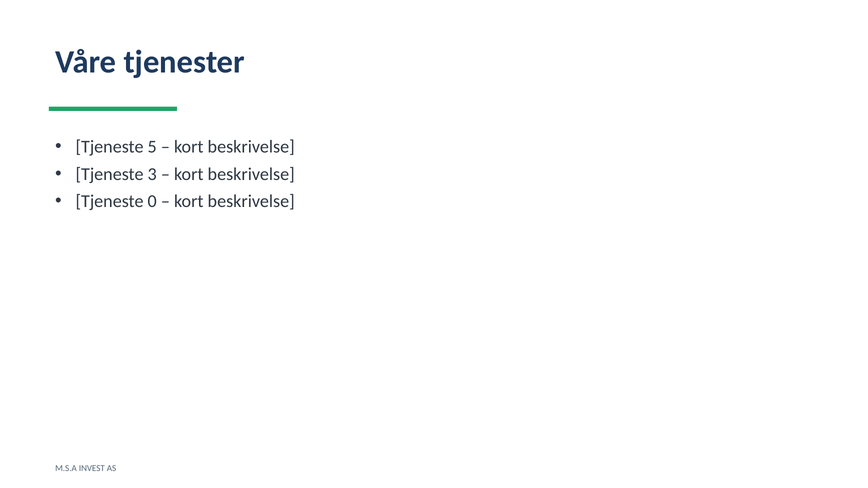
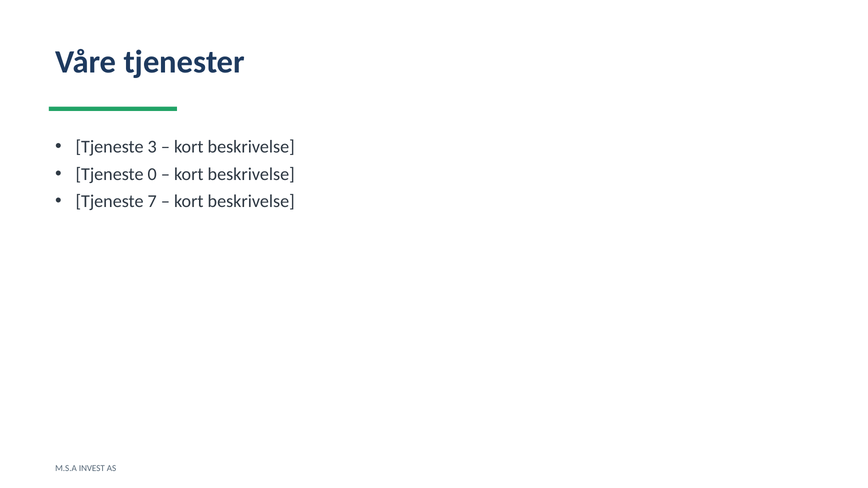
5: 5 -> 3 (152, 147)
3: 3 -> 0 (152, 174)
0: 0 -> 7 (152, 201)
